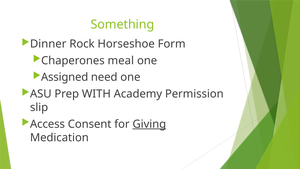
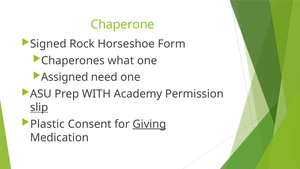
Something: Something -> Chaperone (122, 24)
Dinner: Dinner -> Signed (48, 44)
meal: meal -> what (121, 61)
slip underline: none -> present (39, 107)
Access: Access -> Plastic (47, 124)
